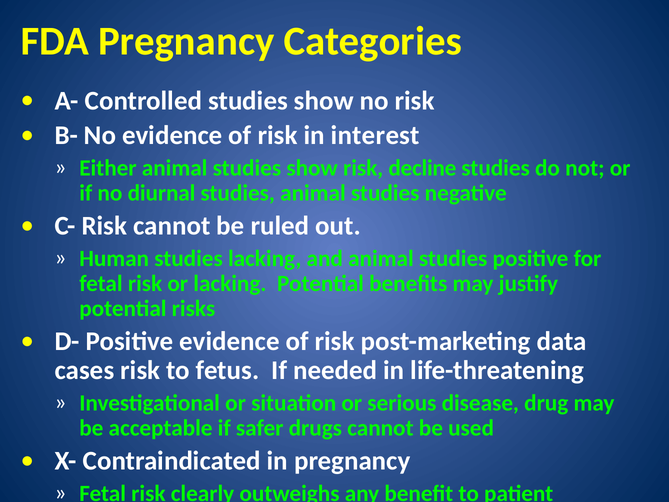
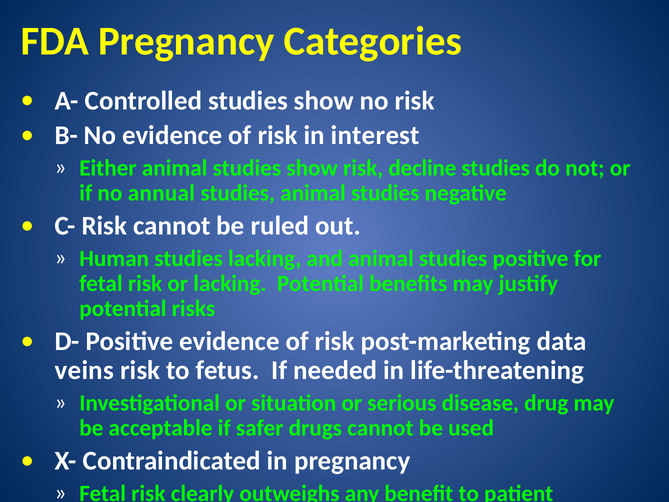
diurnal: diurnal -> annual (161, 193)
cases: cases -> veins (84, 370)
